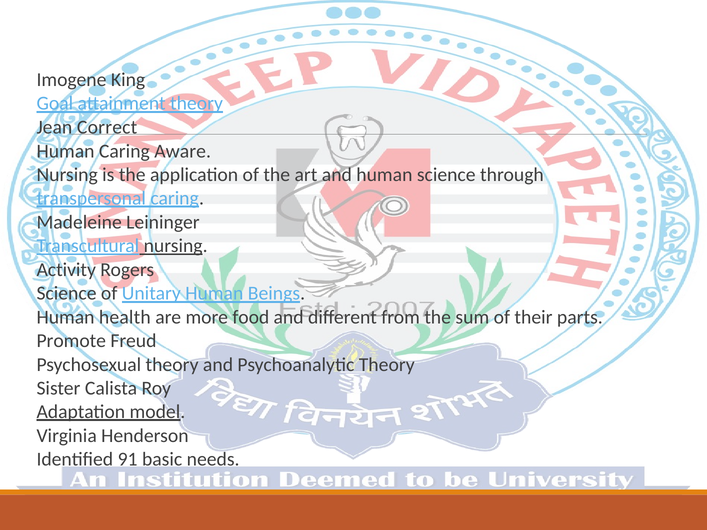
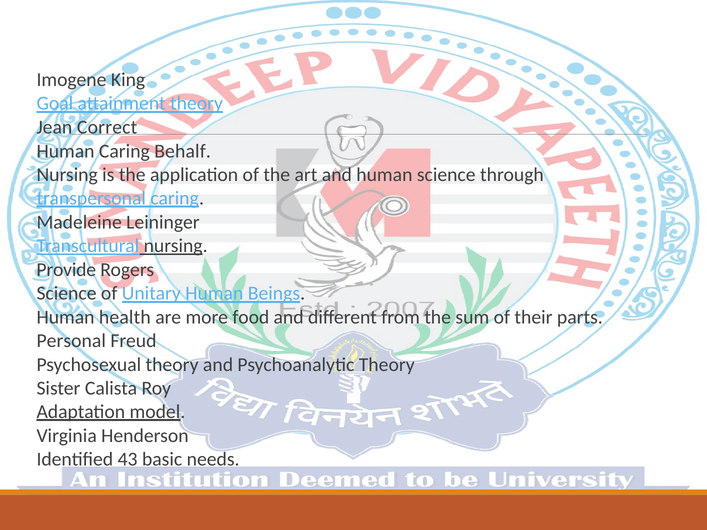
Aware: Aware -> Behalf (183, 151)
Activity: Activity -> Provide (66, 270)
Promote: Promote -> Personal (71, 341)
91: 91 -> 43 (128, 460)
